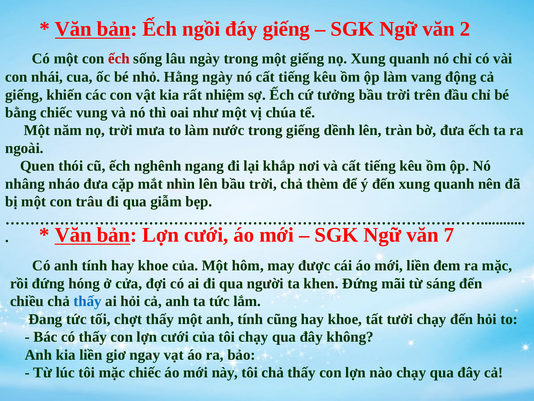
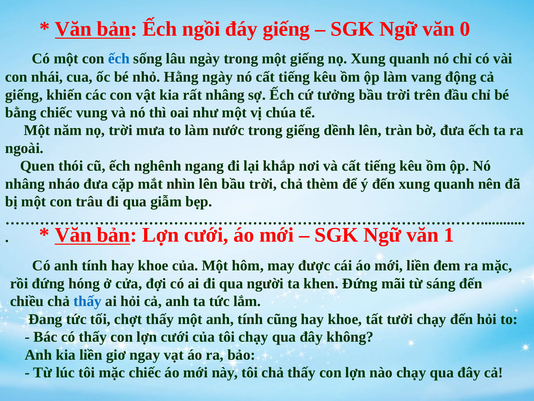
2: 2 -> 0 (465, 29)
ếch colour: red -> blue (119, 58)
rất nhiệm: nhiệm -> nhâng (225, 95)
7: 7 -> 1 (449, 235)
